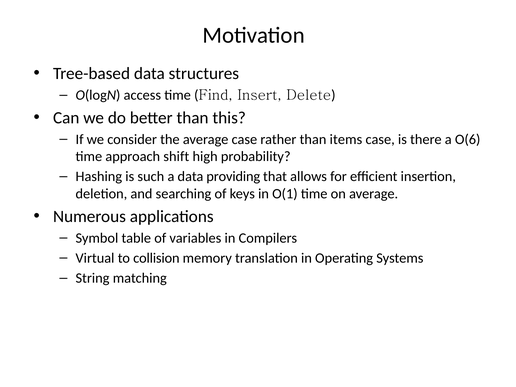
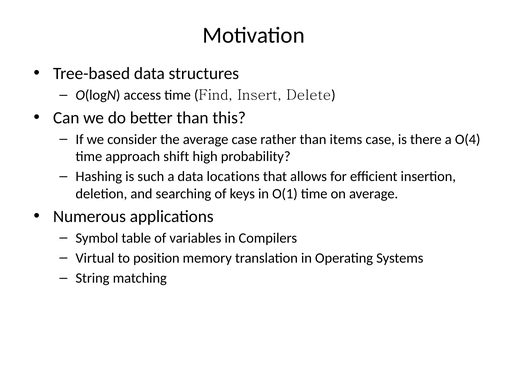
O(6: O(6 -> O(4 (468, 139)
providing: providing -> locations (233, 177)
collision: collision -> position (156, 258)
